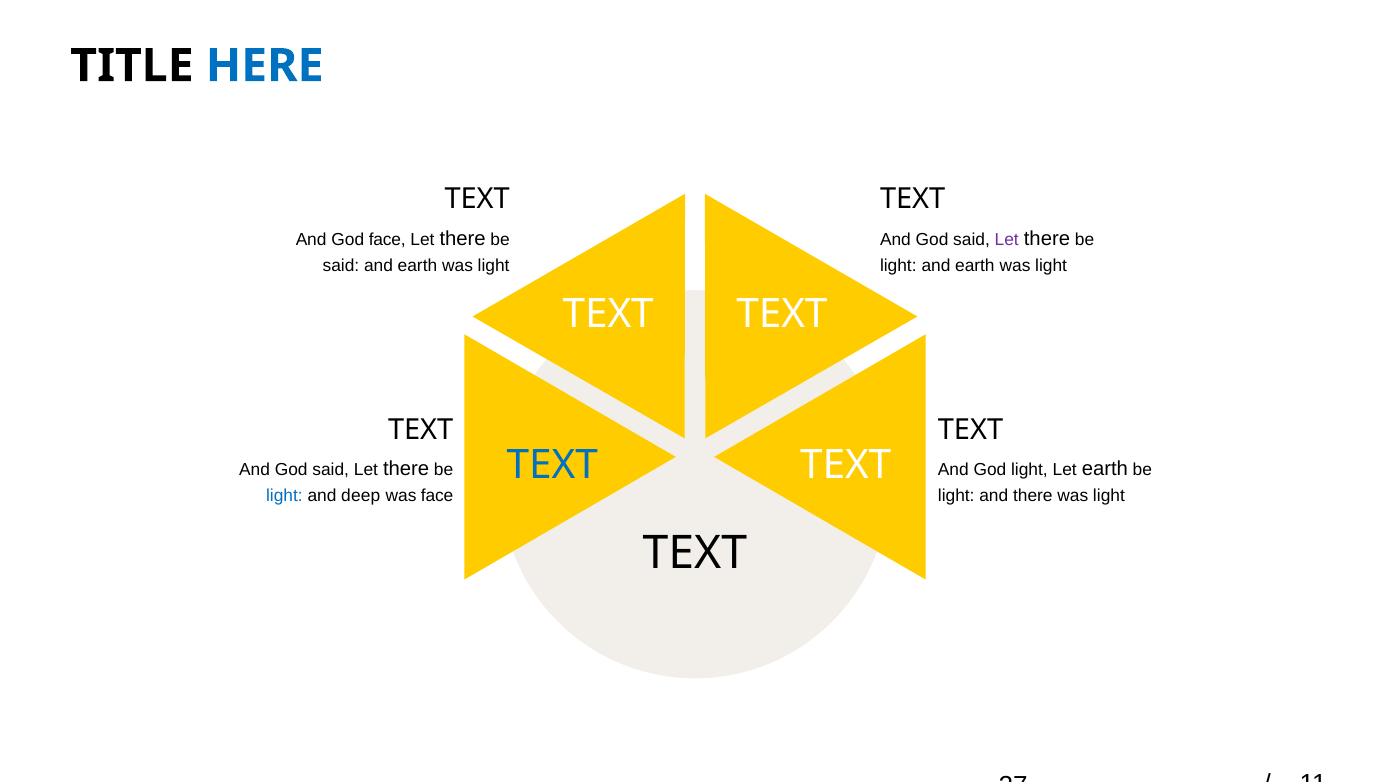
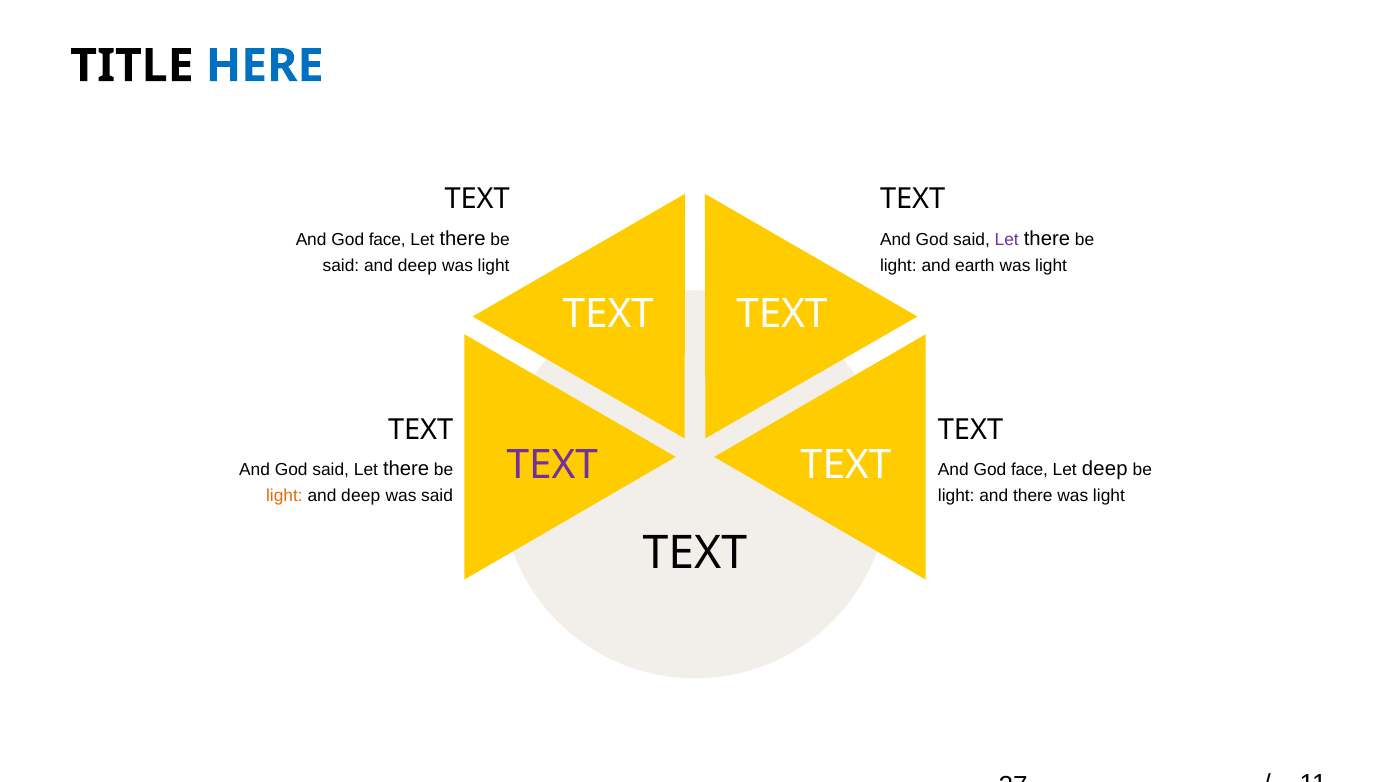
earth: earth -> deep (417, 265)
TEXT colour: blue -> purple (552, 465)
light: light -> face (1029, 470)
Let earth: earth -> deep (1105, 469)
light colour: blue -> orange (284, 496)
was face: face -> said (437, 496)
